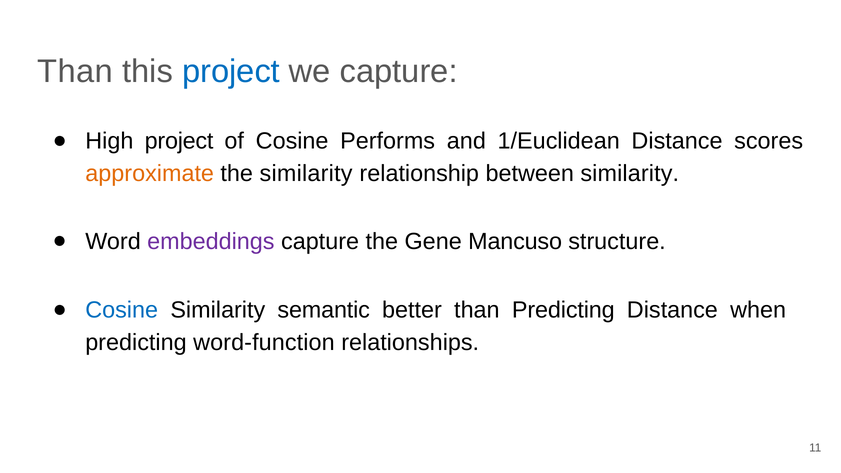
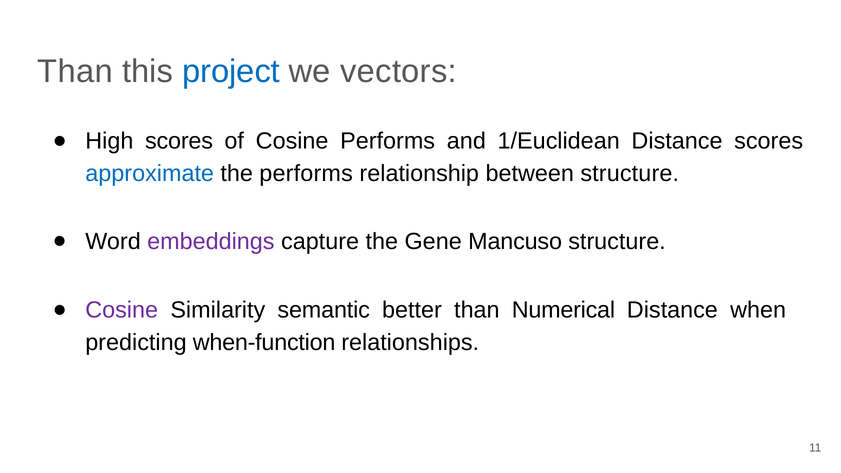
we capture: capture -> vectors (399, 71)
High project: project -> scores (179, 141)
approximate colour: orange -> blue (150, 174)
the similarity: similarity -> performs (306, 174)
between similarity: similarity -> structure (630, 174)
Cosine colour: blue -> purple (122, 310)
than Predicting: Predicting -> Numerical (563, 310)
word-function: word-function -> when-function (264, 343)
